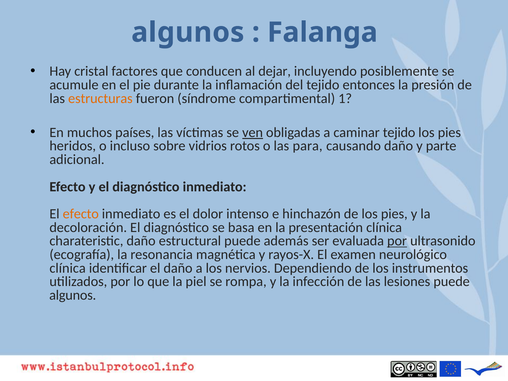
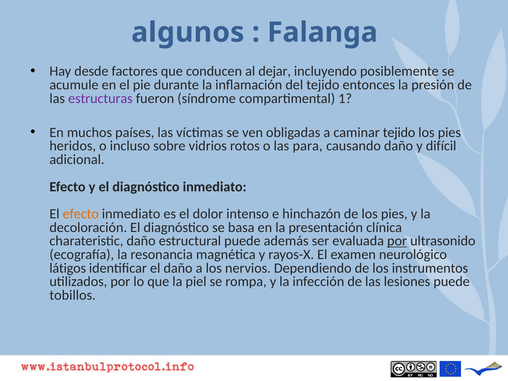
cristal: cristal -> desde (91, 71)
estructuras colour: orange -> purple (100, 98)
ven underline: present -> none (253, 132)
parte: parte -> difícil (441, 146)
clínica: clínica -> látigos (68, 268)
algunos: algunos -> tobillos (73, 295)
